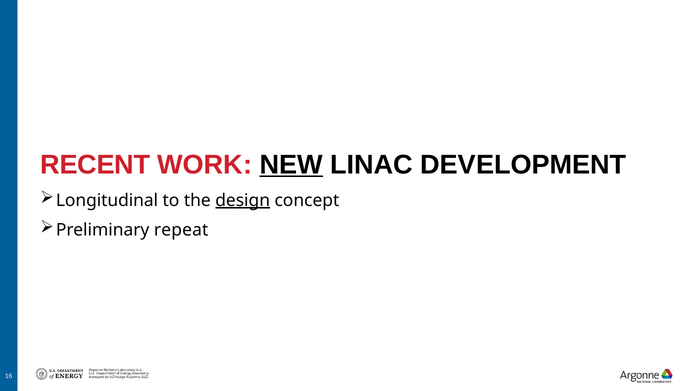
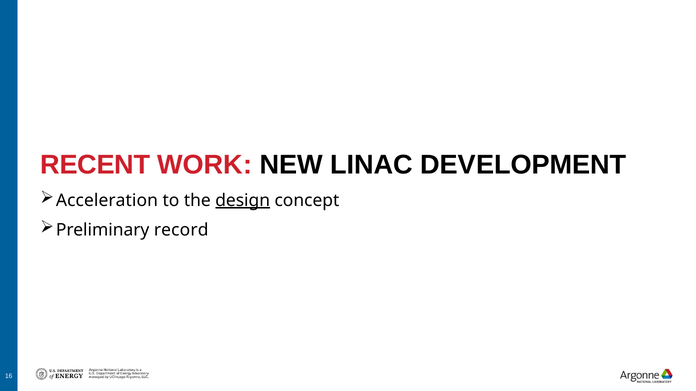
NEW underline: present -> none (291, 165)
Longitudinal: Longitudinal -> Acceleration (107, 201)
repeat: repeat -> record (181, 230)
